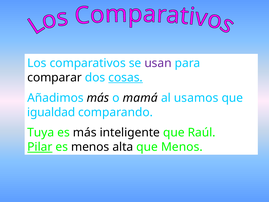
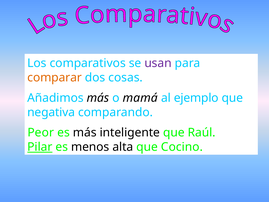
comparar colour: black -> orange (55, 77)
cosas underline: present -> none (126, 77)
usamos: usamos -> ejemplo (196, 98)
igualdad: igualdad -> negativa (51, 112)
Tuya: Tuya -> Peor (41, 132)
que Menos: Menos -> Cocino (182, 147)
